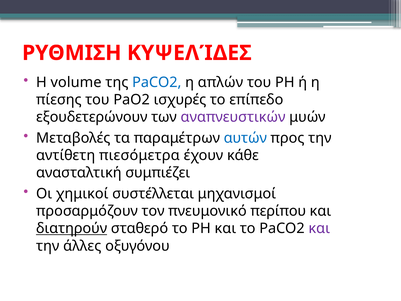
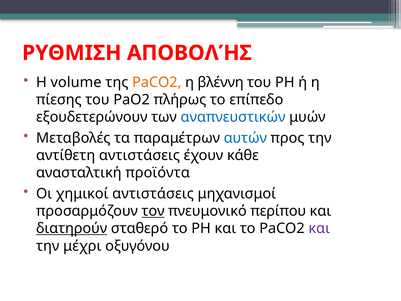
ΚΥΨΕΛΊΔΕΣ: ΚΥΨΕΛΊΔΕΣ -> ΑΠΟΒΟΛΉΣ (189, 53)
PaCO2 colour: blue -> orange (157, 82)
απλών: απλών -> βλέννη (221, 82)
ισχυρές: ισχυρές -> πλήρως (180, 100)
αναπνευστικών colour: purple -> blue (233, 117)
αντίθετη πιεσόμετρα: πιεσόμετρα -> αντιστάσεις (139, 155)
συμπιέζει: συμπιέζει -> προϊόντα (158, 173)
χημικοί συστέλλεται: συστέλλεται -> αντιστάσεις (153, 193)
τον underline: none -> present (153, 211)
άλλες: άλλες -> μέχρι (82, 246)
